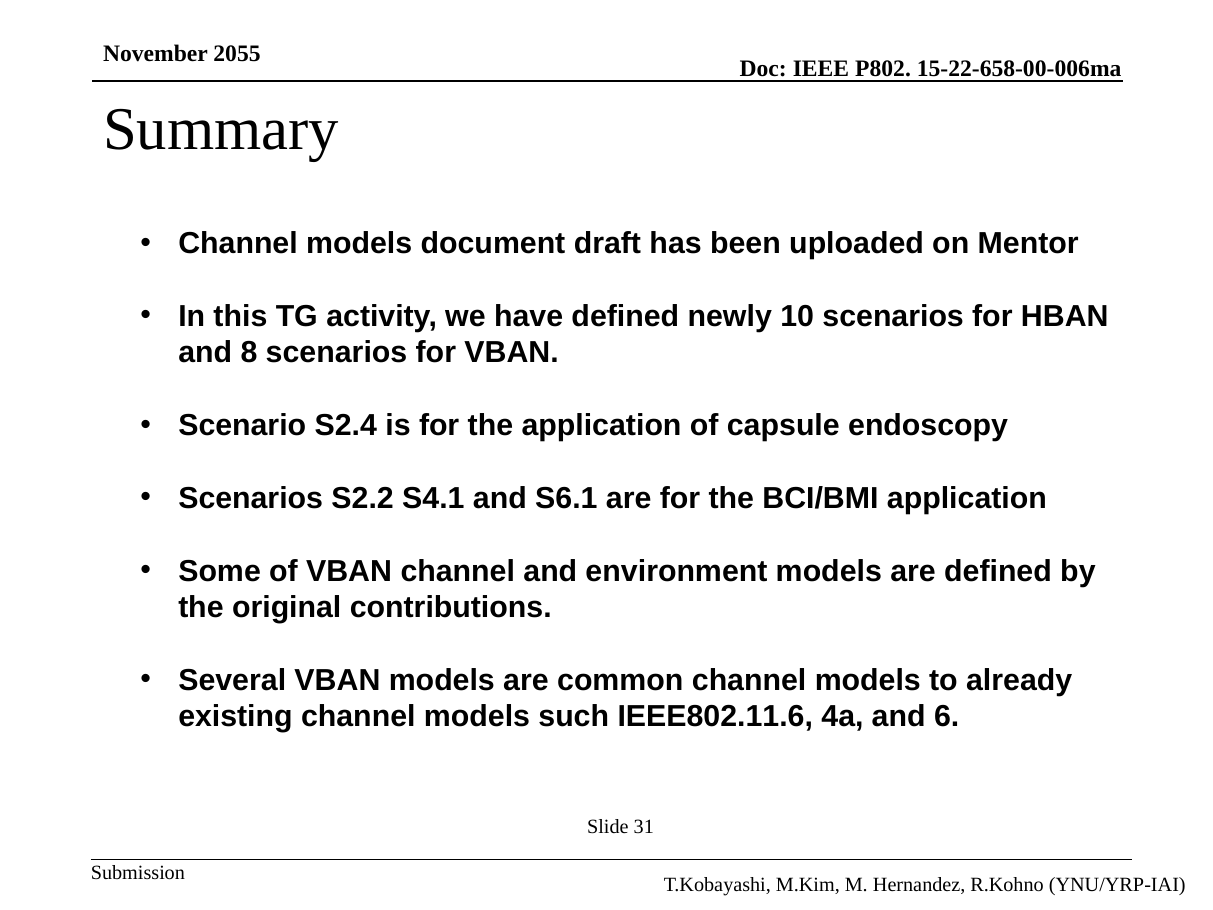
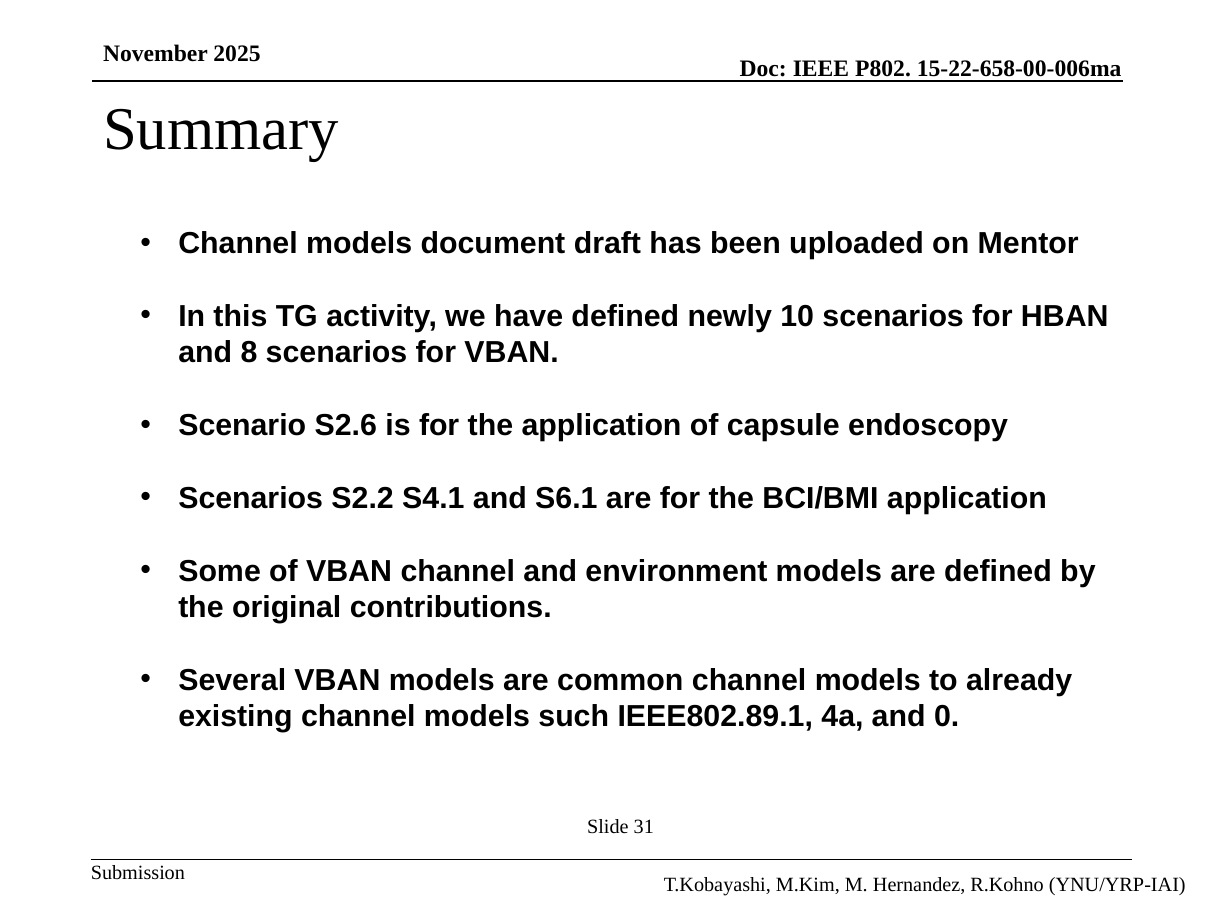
2055: 2055 -> 2025 (237, 54)
S2.4: S2.4 -> S2.6 (346, 426)
IEEE802.11.6: IEEE802.11.6 -> IEEE802.89.1 (715, 717)
6: 6 -> 0 (947, 717)
